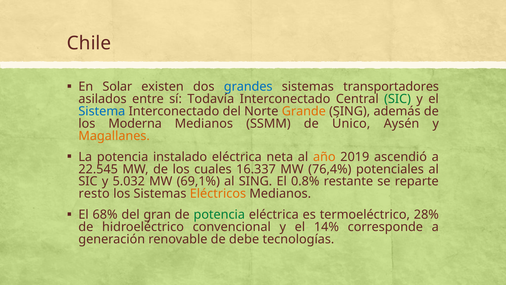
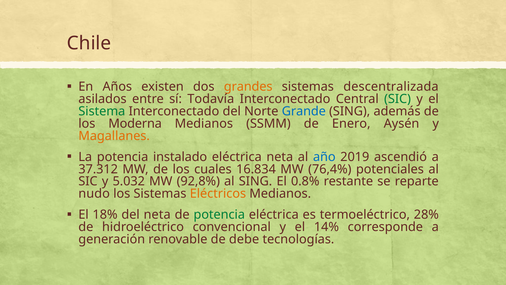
Solar: Solar -> Años (117, 87)
grandes colour: blue -> orange (248, 87)
transportadores: transportadores -> descentralizada (391, 87)
Sistema colour: blue -> green (102, 111)
Grande colour: orange -> blue (304, 111)
Único: Único -> Enero (351, 124)
año colour: orange -> blue (324, 157)
22.545: 22.545 -> 37.312 (98, 169)
16.337: 16.337 -> 16.834 (256, 169)
69,1%: 69,1% -> 92,8% (198, 181)
resto: resto -> nudo (94, 194)
68%: 68% -> 18% (105, 214)
del gran: gran -> neta (157, 214)
